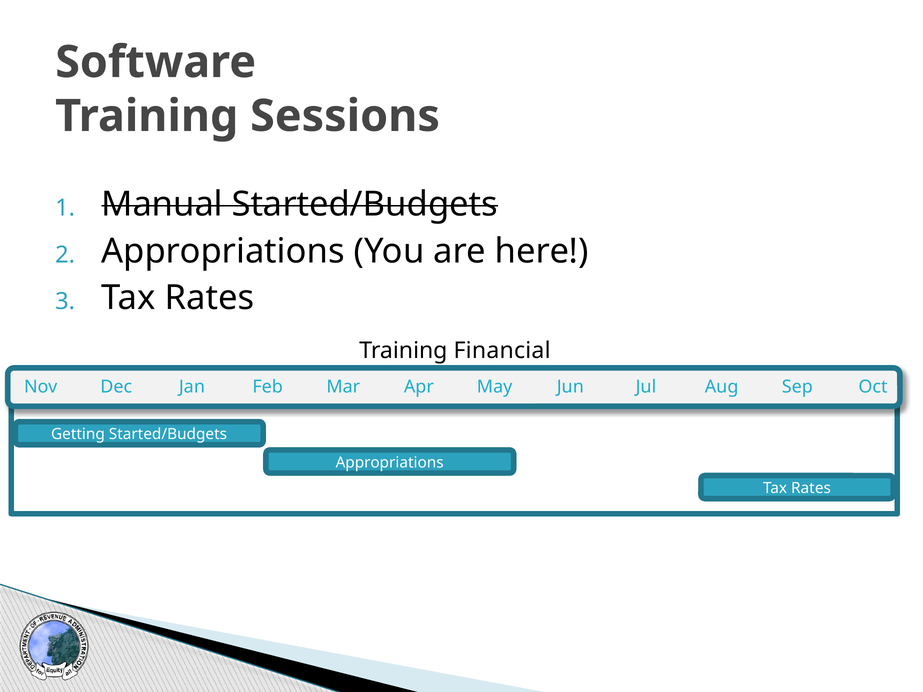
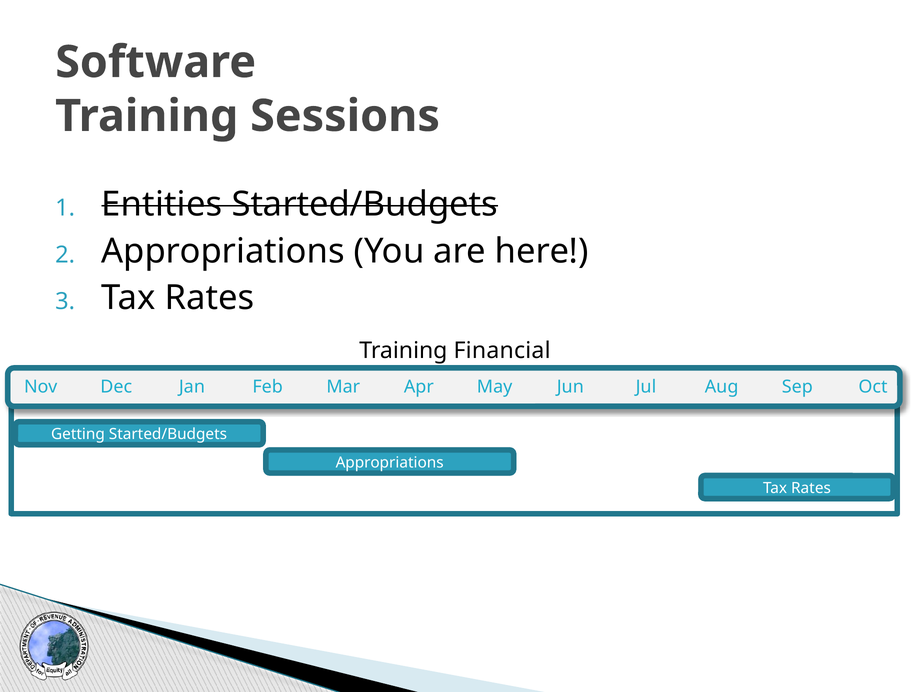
Manual: Manual -> Entities (162, 205)
